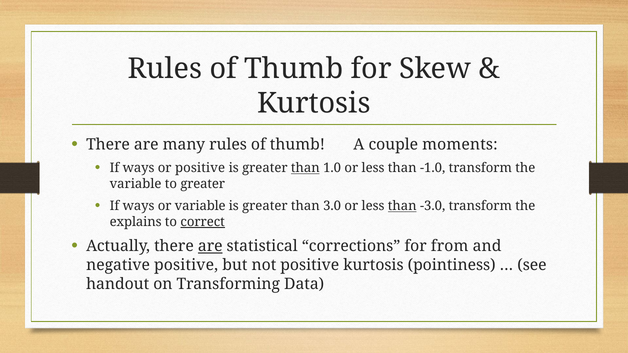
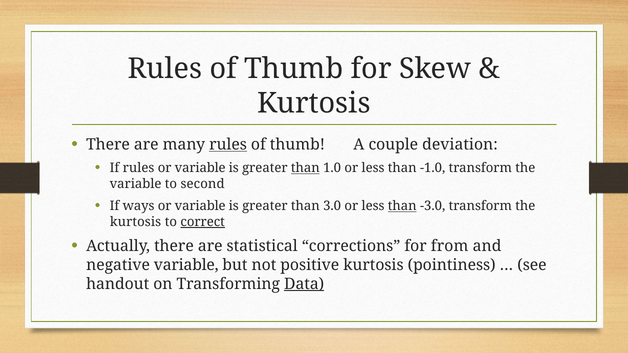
rules underline: none -> present (228, 145)
moments: moments -> deviation (460, 145)
ways: ways -> rules (139, 168)
positive: positive -> variable (200, 168)
to greater: greater -> second (203, 184)
explains: explains -> kurtosis (136, 222)
are underline: present -> none (210, 246)
negative positive: positive -> variable (186, 265)
Data underline: none -> present (304, 284)
